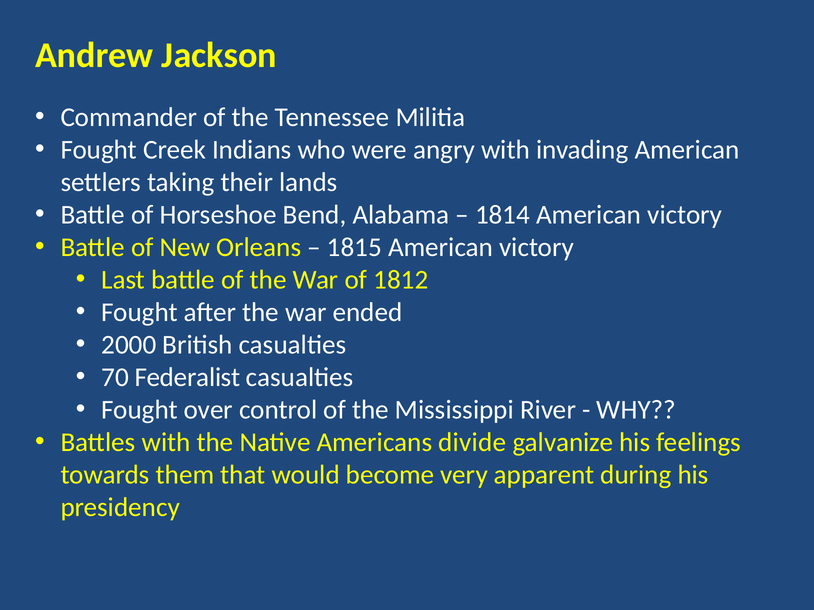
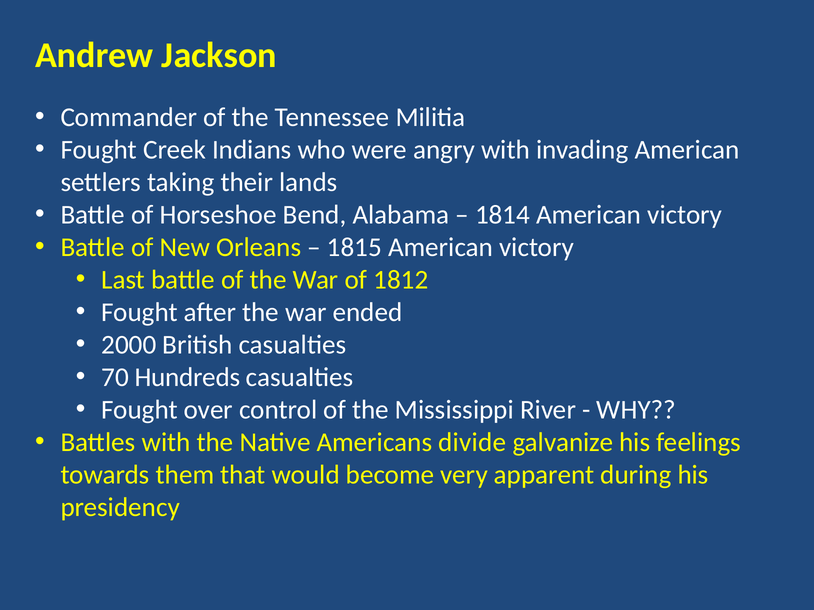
Federalist: Federalist -> Hundreds (187, 378)
